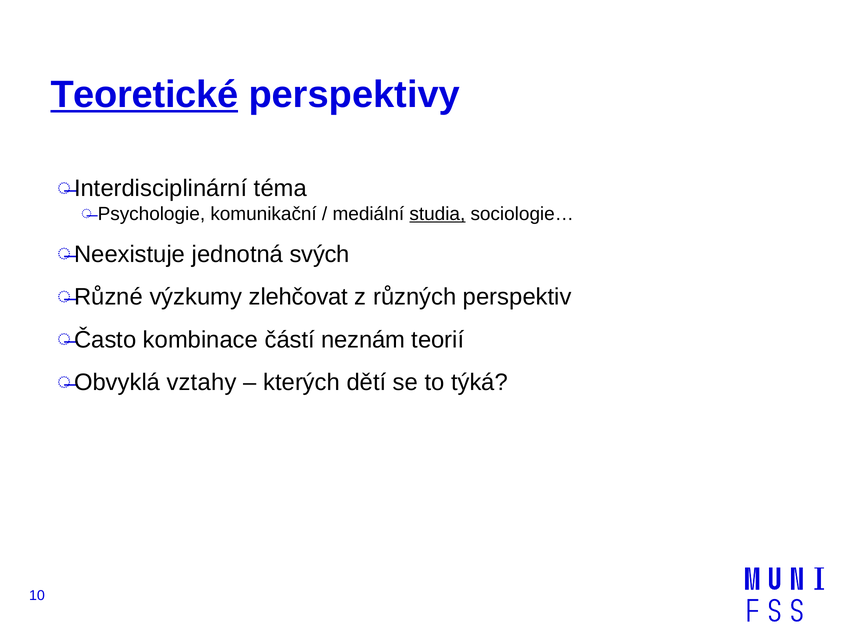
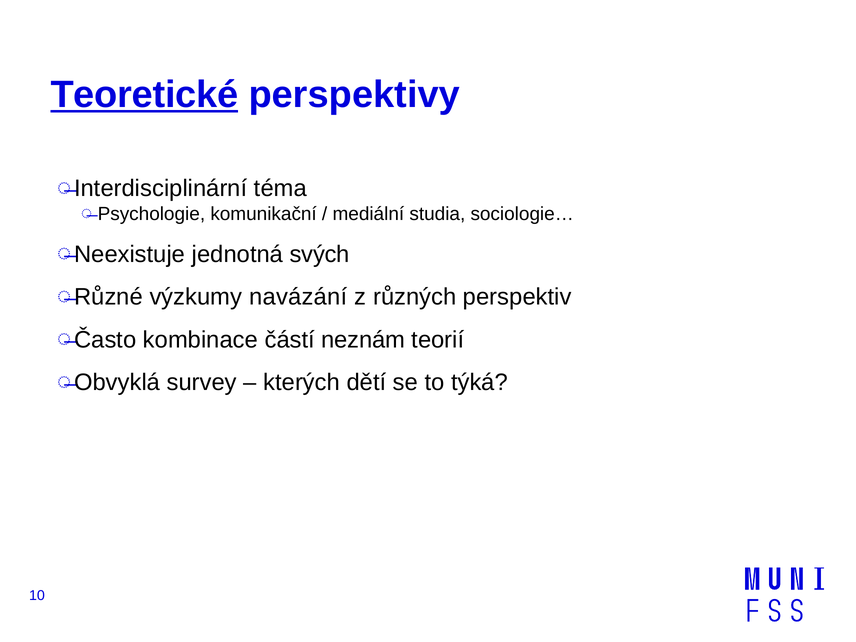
studia underline: present -> none (437, 214)
zlehčovat: zlehčovat -> navázání (298, 297)
vztahy: vztahy -> survey (202, 383)
